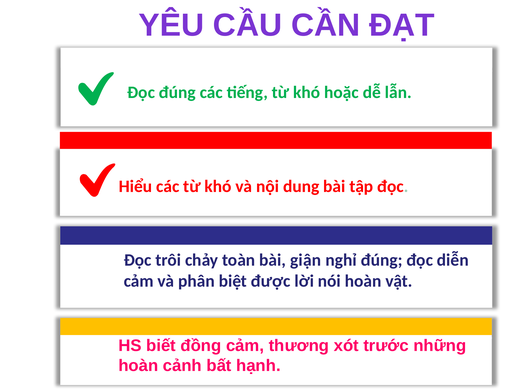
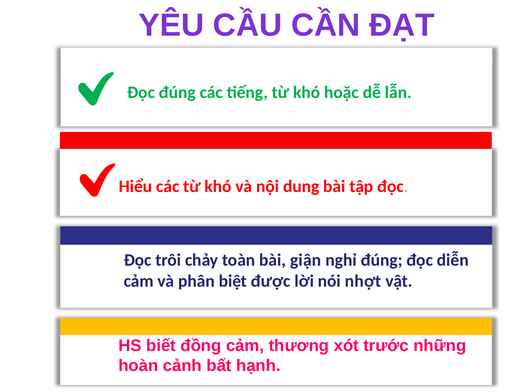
nói hoàn: hoàn -> nhợt (363, 281)
